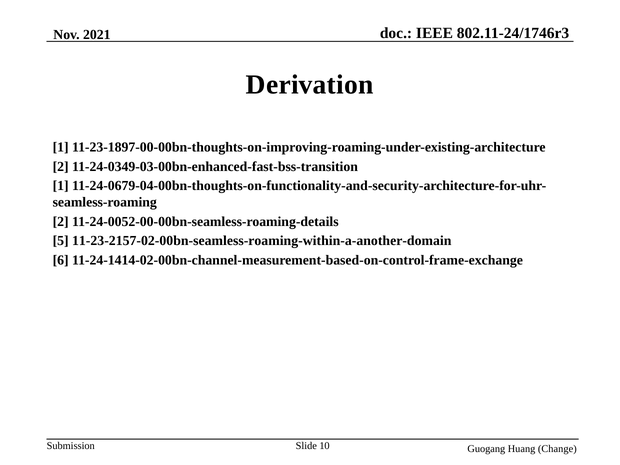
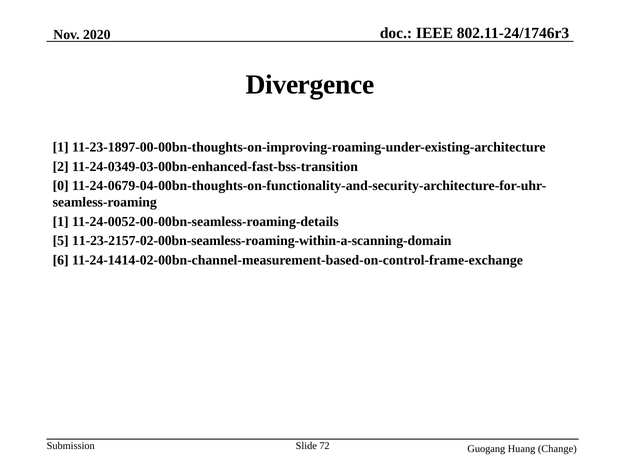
2021: 2021 -> 2020 (97, 35)
Derivation: Derivation -> Divergence (310, 85)
1: 1 -> 0 (61, 186)
2: 2 -> 1 (61, 222)
11-23-2157-02-00bn-seamless-roaming-within-a-another-domain: 11-23-2157-02-00bn-seamless-roaming-within-a-another-domain -> 11-23-2157-02-00bn-seamless-roaming-within-a-scanning-domain (262, 241)
10: 10 -> 72 (325, 446)
